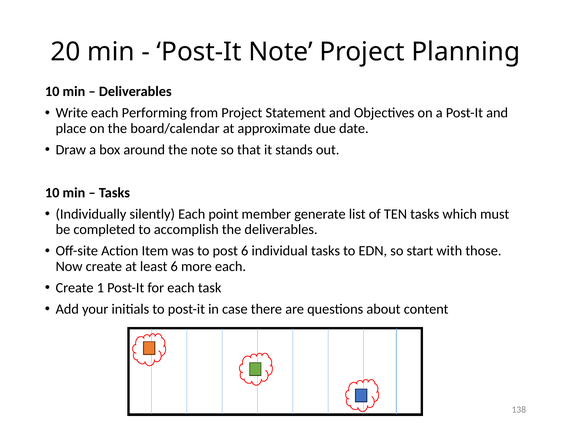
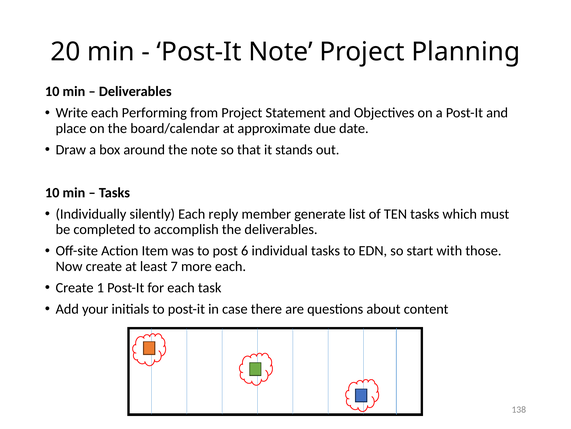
point: point -> reply (223, 214)
least 6: 6 -> 7 (174, 266)
